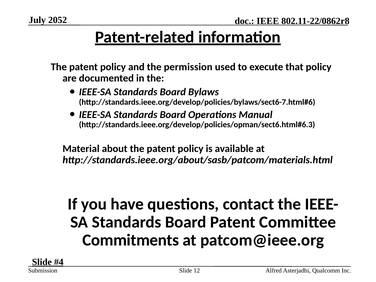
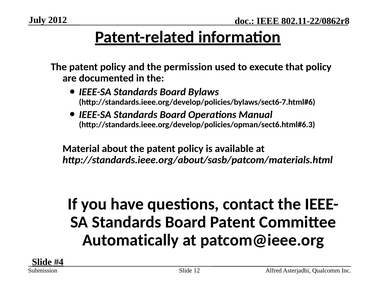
2052: 2052 -> 2012 (58, 20)
Commitments: Commitments -> Automatically (131, 240)
